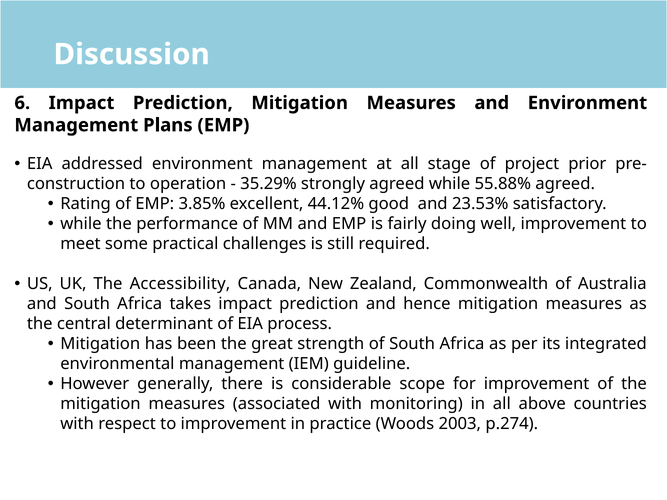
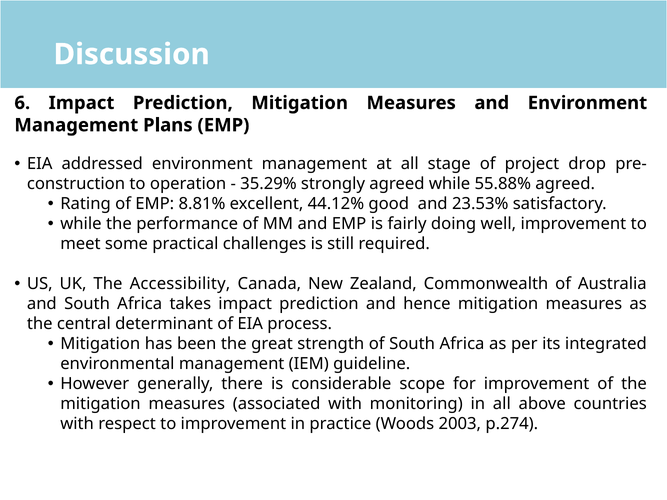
prior: prior -> drop (587, 164)
3.85%: 3.85% -> 8.81% (202, 204)
